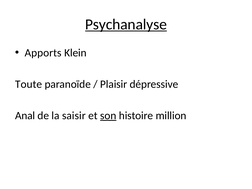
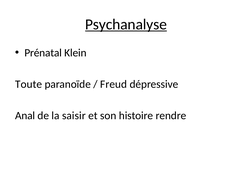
Apports: Apports -> Prénatal (43, 53)
Plaisir: Plaisir -> Freud (114, 84)
son underline: present -> none (108, 116)
million: million -> rendre (171, 116)
